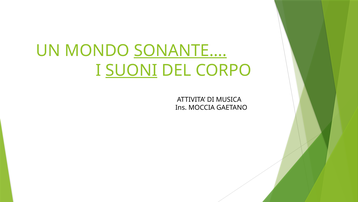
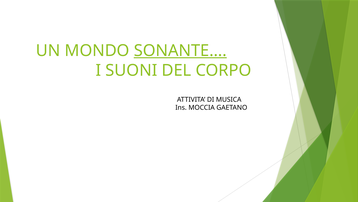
SUONI underline: present -> none (131, 70)
